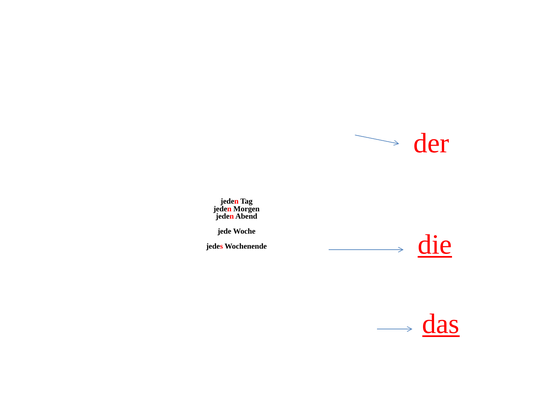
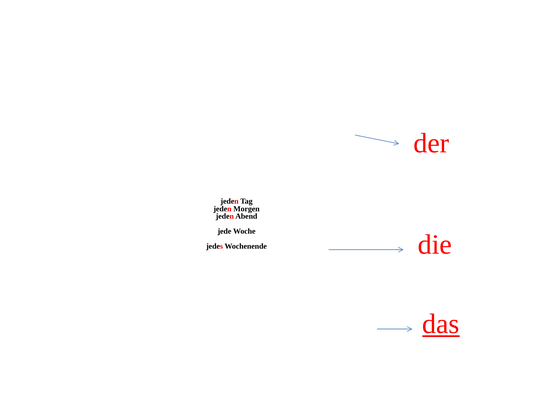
die underline: present -> none (435, 245)
